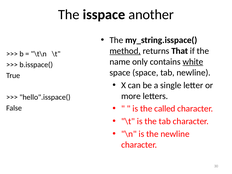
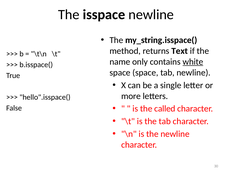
isspace another: another -> newline (151, 15)
method underline: present -> none (125, 51)
That: That -> Text (180, 51)
